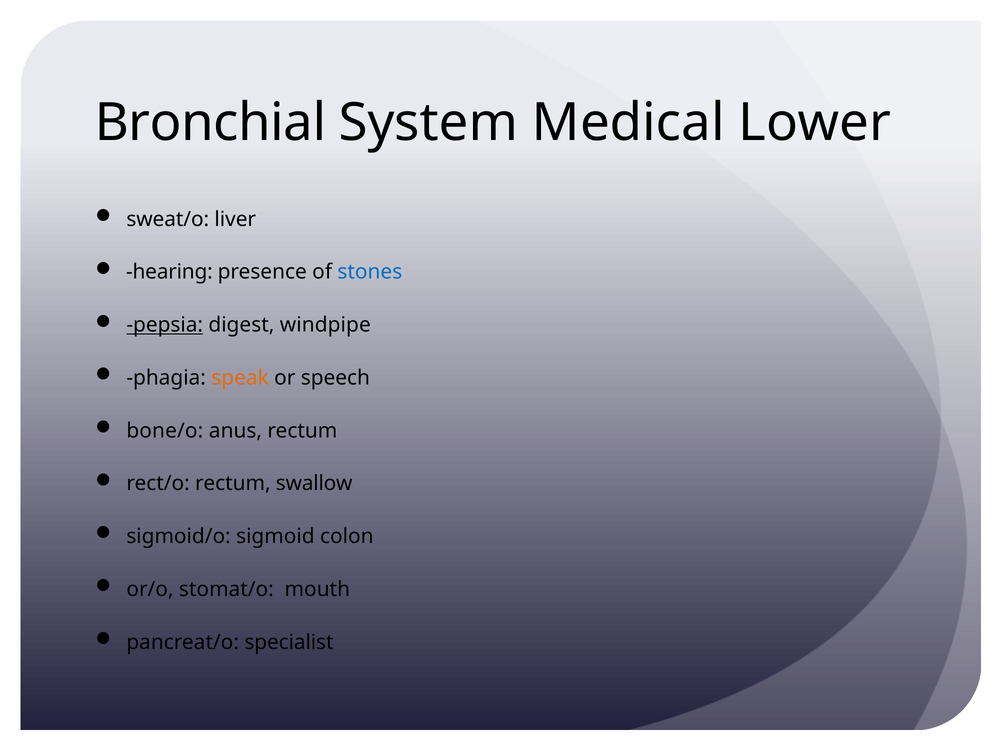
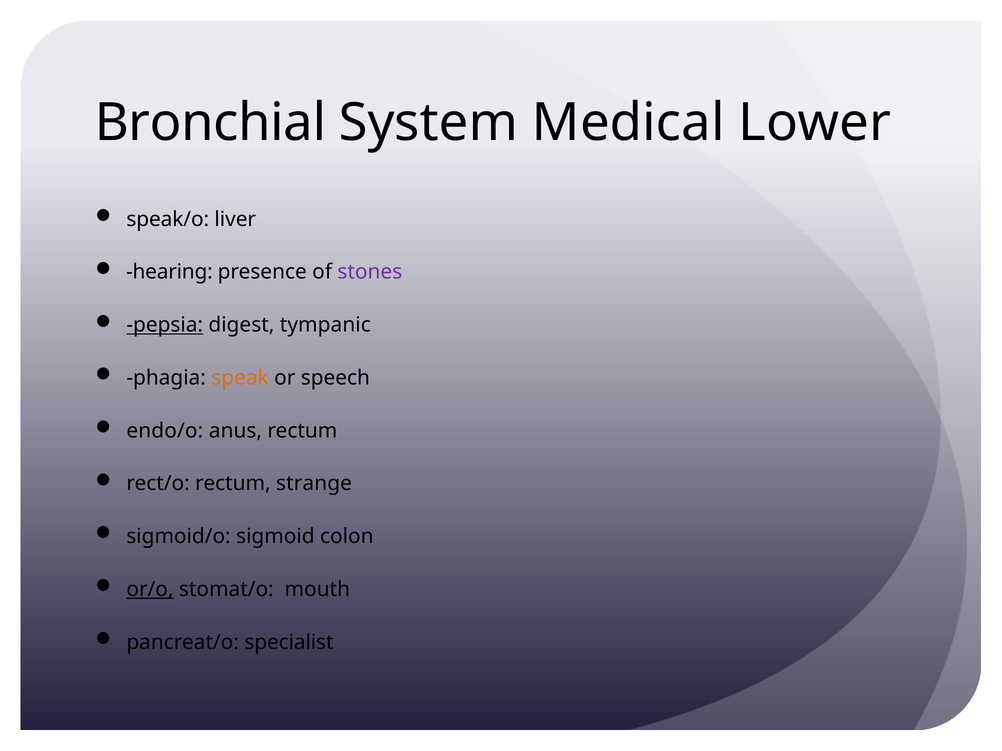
sweat/o: sweat/o -> speak/o (168, 219)
stones colour: blue -> purple (370, 272)
windpipe: windpipe -> tympanic (325, 325)
bone/o: bone/o -> endo/o (165, 431)
swallow: swallow -> strange (314, 484)
or/o underline: none -> present (150, 590)
